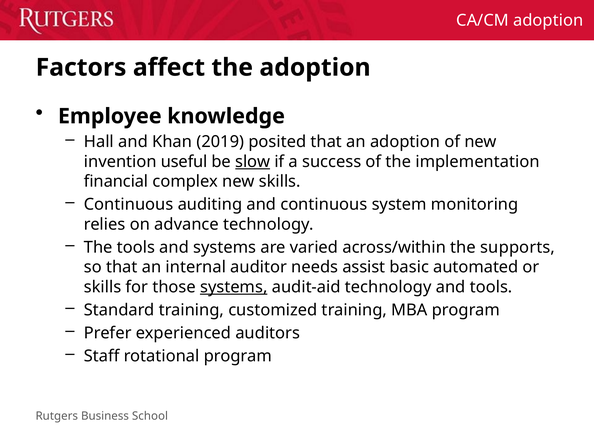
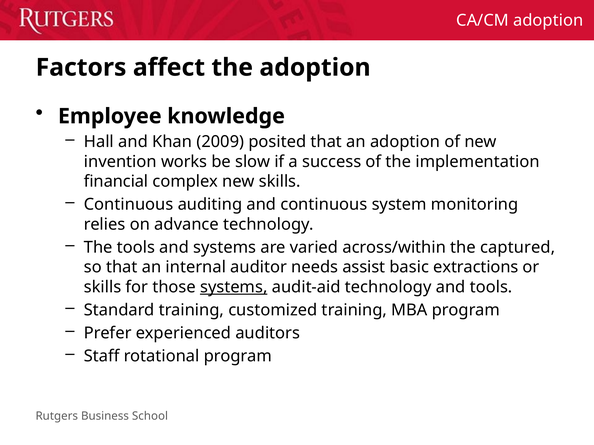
2019: 2019 -> 2009 (220, 142)
useful: useful -> works (184, 162)
slow underline: present -> none (253, 162)
supports: supports -> captured (518, 248)
automated: automated -> extractions (476, 267)
